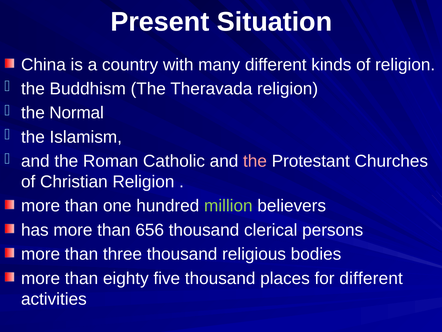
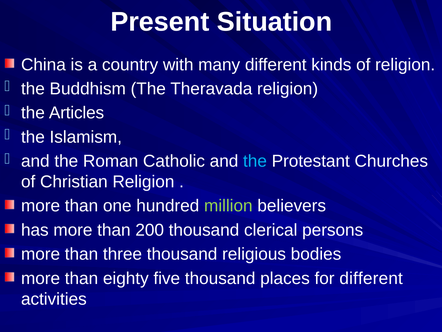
Normal: Normal -> Articles (77, 113)
the colour: pink -> light blue (255, 161)
656: 656 -> 200 (150, 230)
